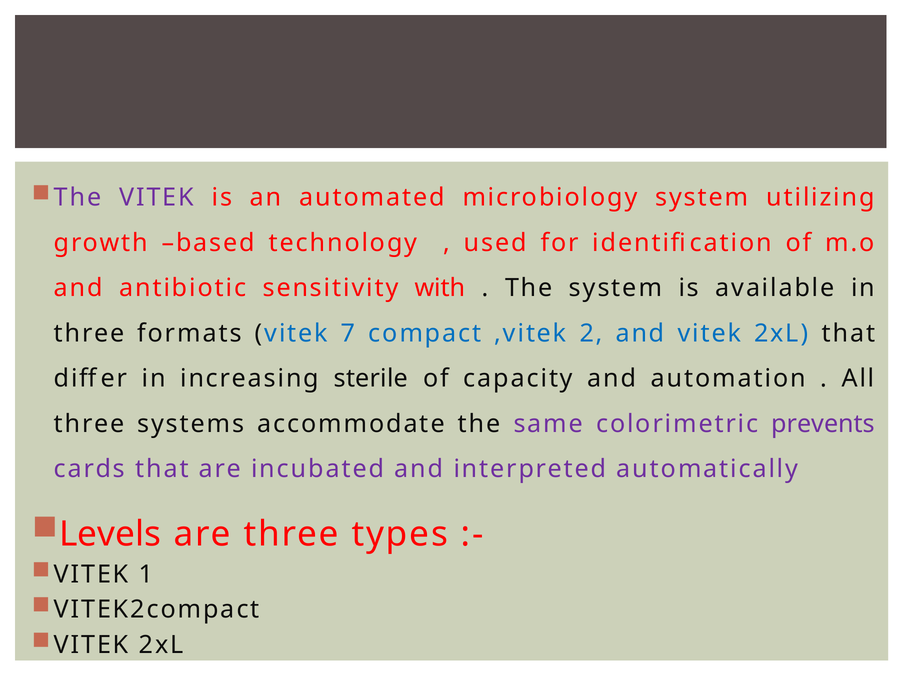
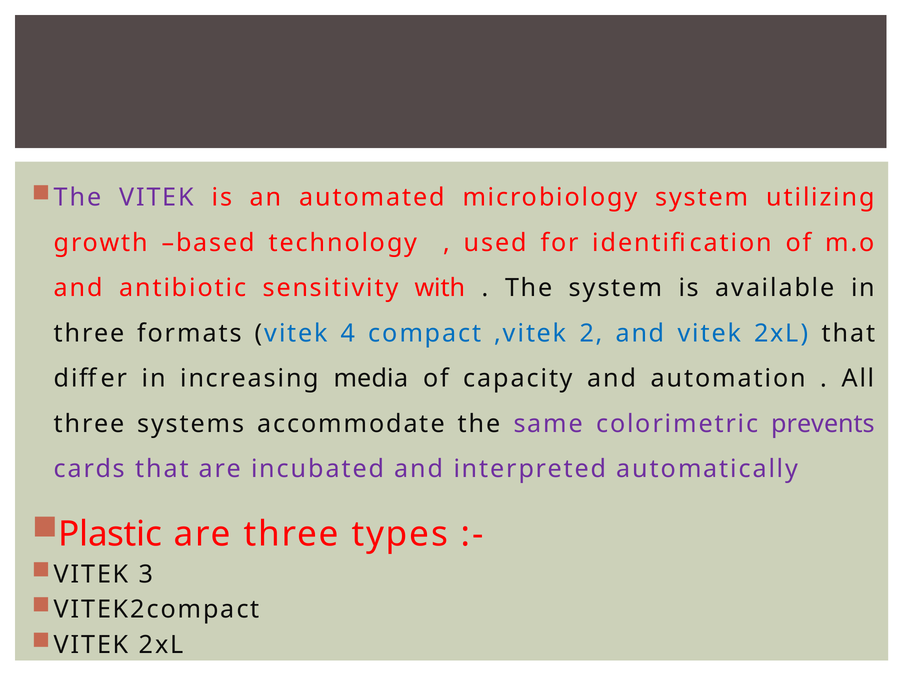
7: 7 -> 4 (348, 333)
sterile: sterile -> media (371, 379)
Levels: Levels -> Plastic (110, 534)
1: 1 -> 3 (146, 575)
